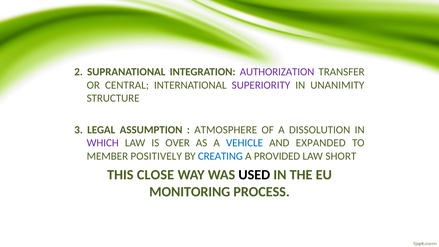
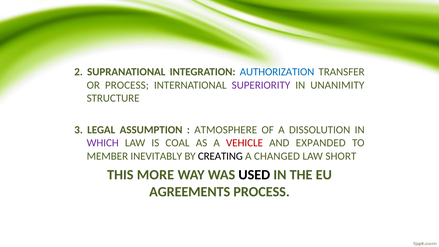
AUTHORIZATION colour: purple -> blue (277, 72)
OR CENTRAL: CENTRAL -> PROCESS (127, 85)
OVER: OVER -> COAL (178, 143)
VEHICLE colour: blue -> red (245, 143)
POSITIVELY: POSITIVELY -> INEVITABLY (156, 156)
CREATING colour: blue -> black (220, 156)
PROVIDED: PROVIDED -> CHANGED (277, 156)
CLOSE: CLOSE -> MORE (155, 175)
MONITORING: MONITORING -> AGREEMENTS (190, 192)
